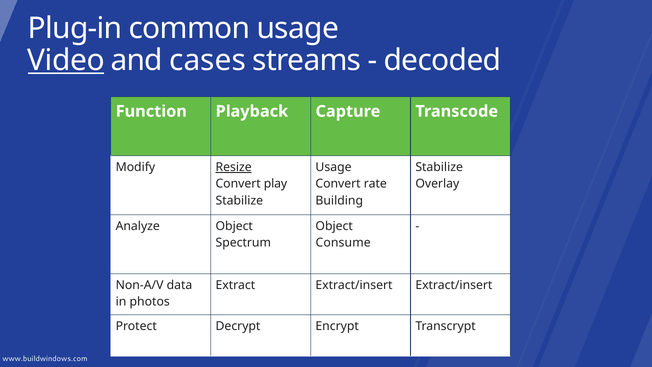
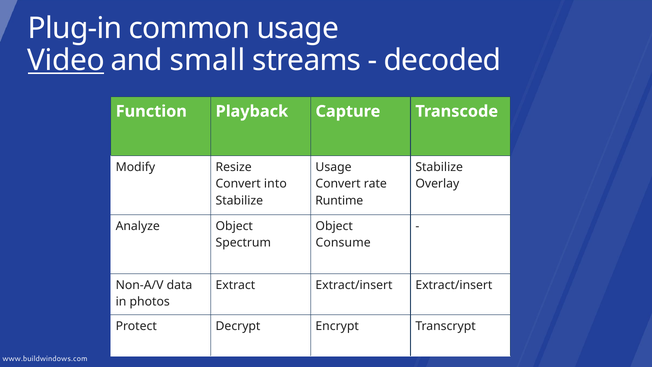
cases: cases -> small (207, 60)
Resize underline: present -> none (234, 167)
play: play -> into (275, 184)
Building: Building -> Runtime (339, 200)
